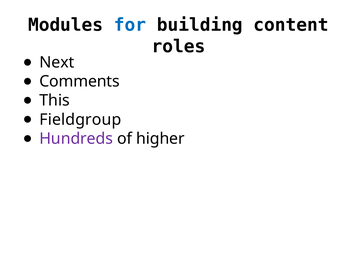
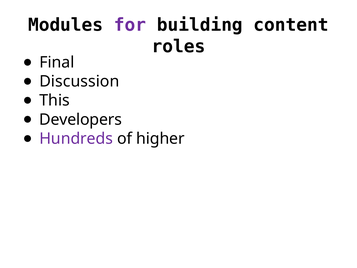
for colour: blue -> purple (130, 25)
Next: Next -> Final (57, 62)
Comments: Comments -> Discussion (79, 81)
Fieldgroup: Fieldgroup -> Developers (81, 119)
